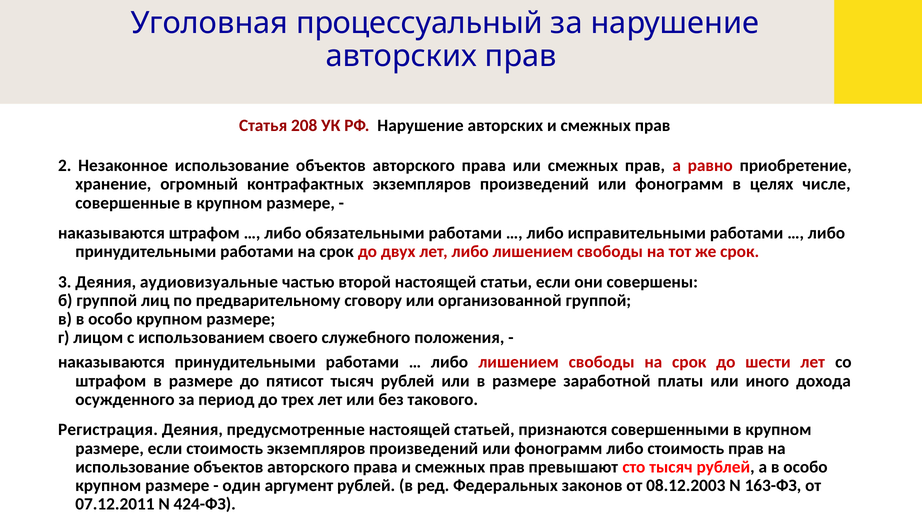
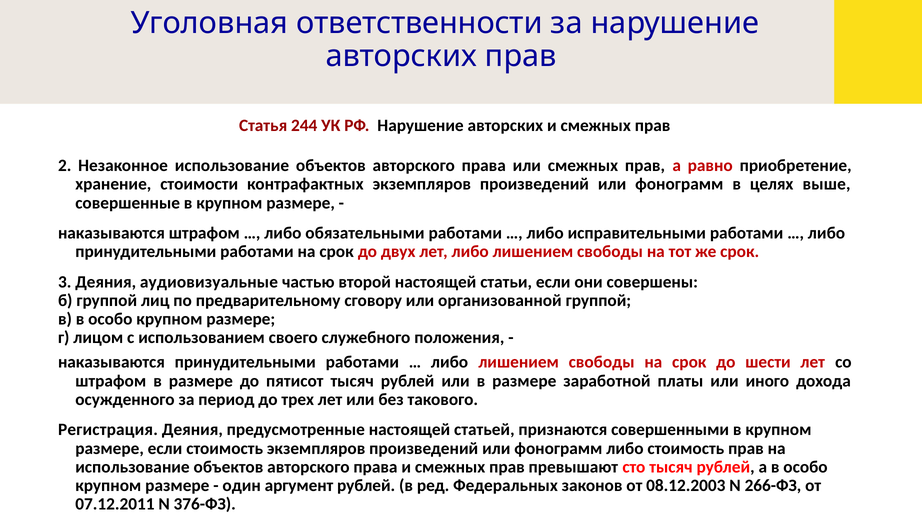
процессуальный: процессуальный -> ответственности (419, 23)
208: 208 -> 244 (304, 126)
огромный: огромный -> стоимости (199, 184)
числе: числе -> выше (827, 184)
163-ФЗ: 163-ФЗ -> 266-ФЗ (773, 486)
424-ФЗ: 424-ФЗ -> 376-ФЗ (205, 505)
